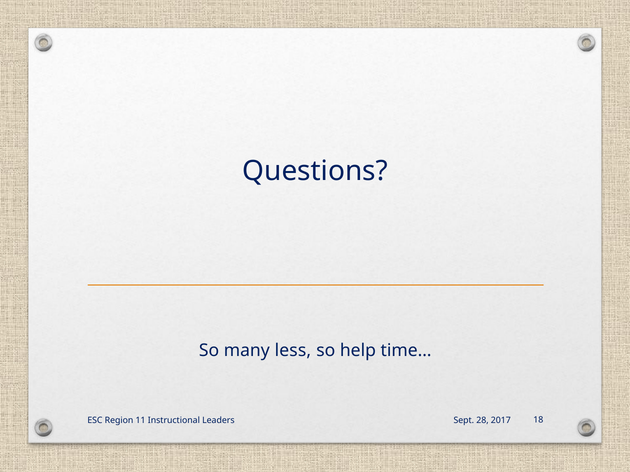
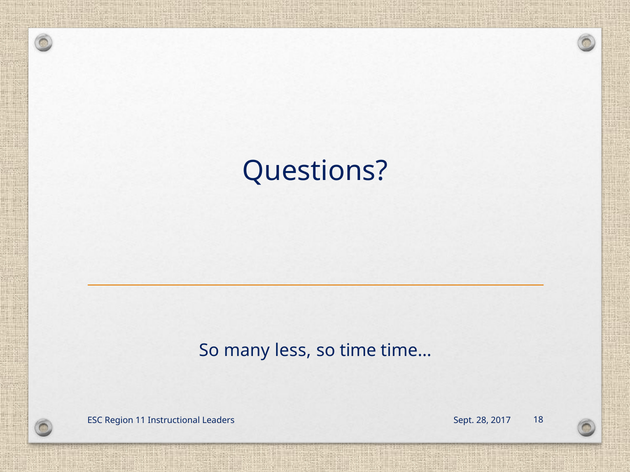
help: help -> time (358, 351)
